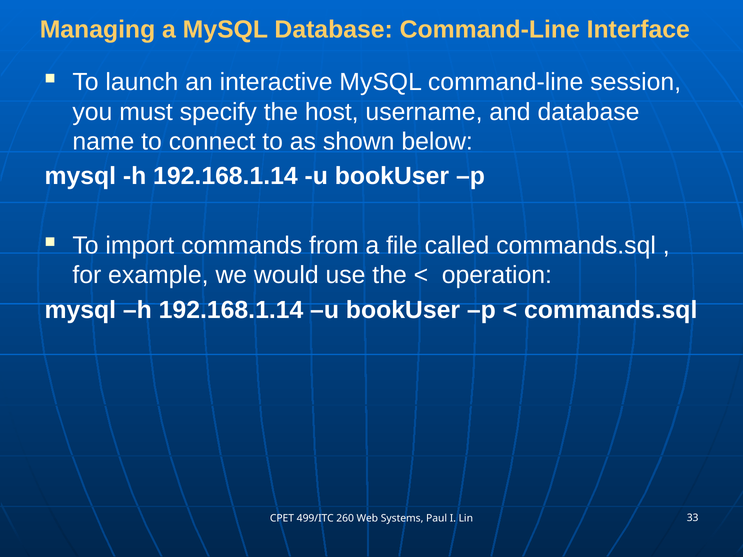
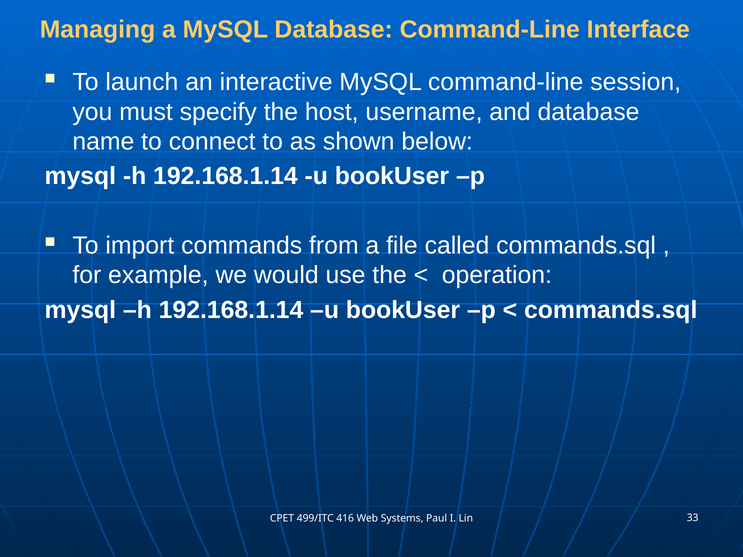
260: 260 -> 416 (345, 518)
